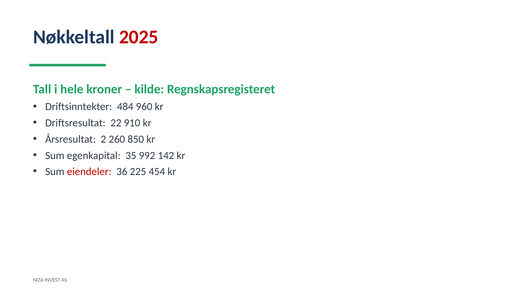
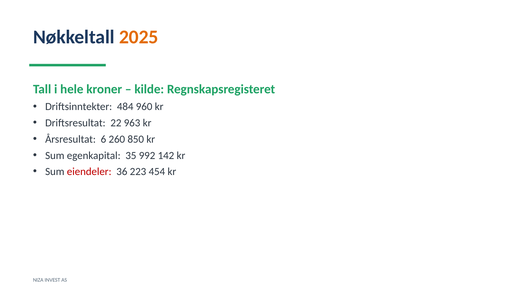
2025 colour: red -> orange (139, 37)
910: 910 -> 963 (132, 123)
2: 2 -> 6 (103, 139)
225: 225 -> 223 (138, 172)
